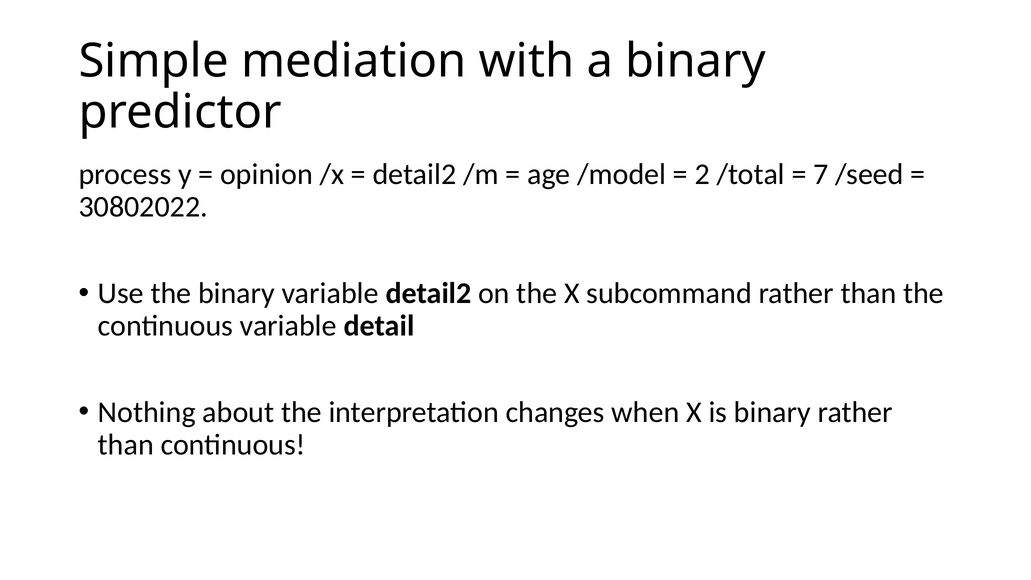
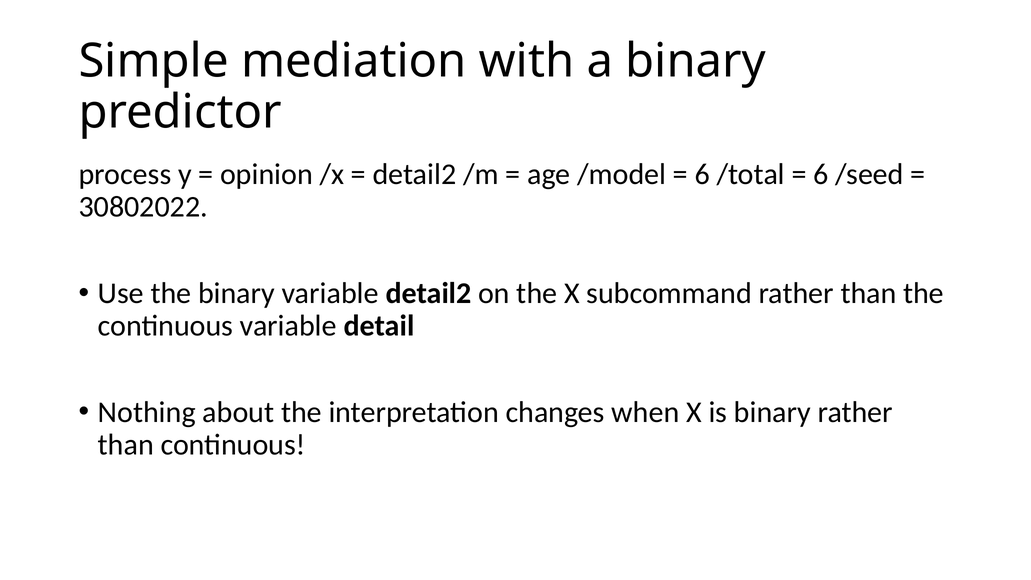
2: 2 -> 6 (702, 174)
7: 7 -> 6 (821, 174)
